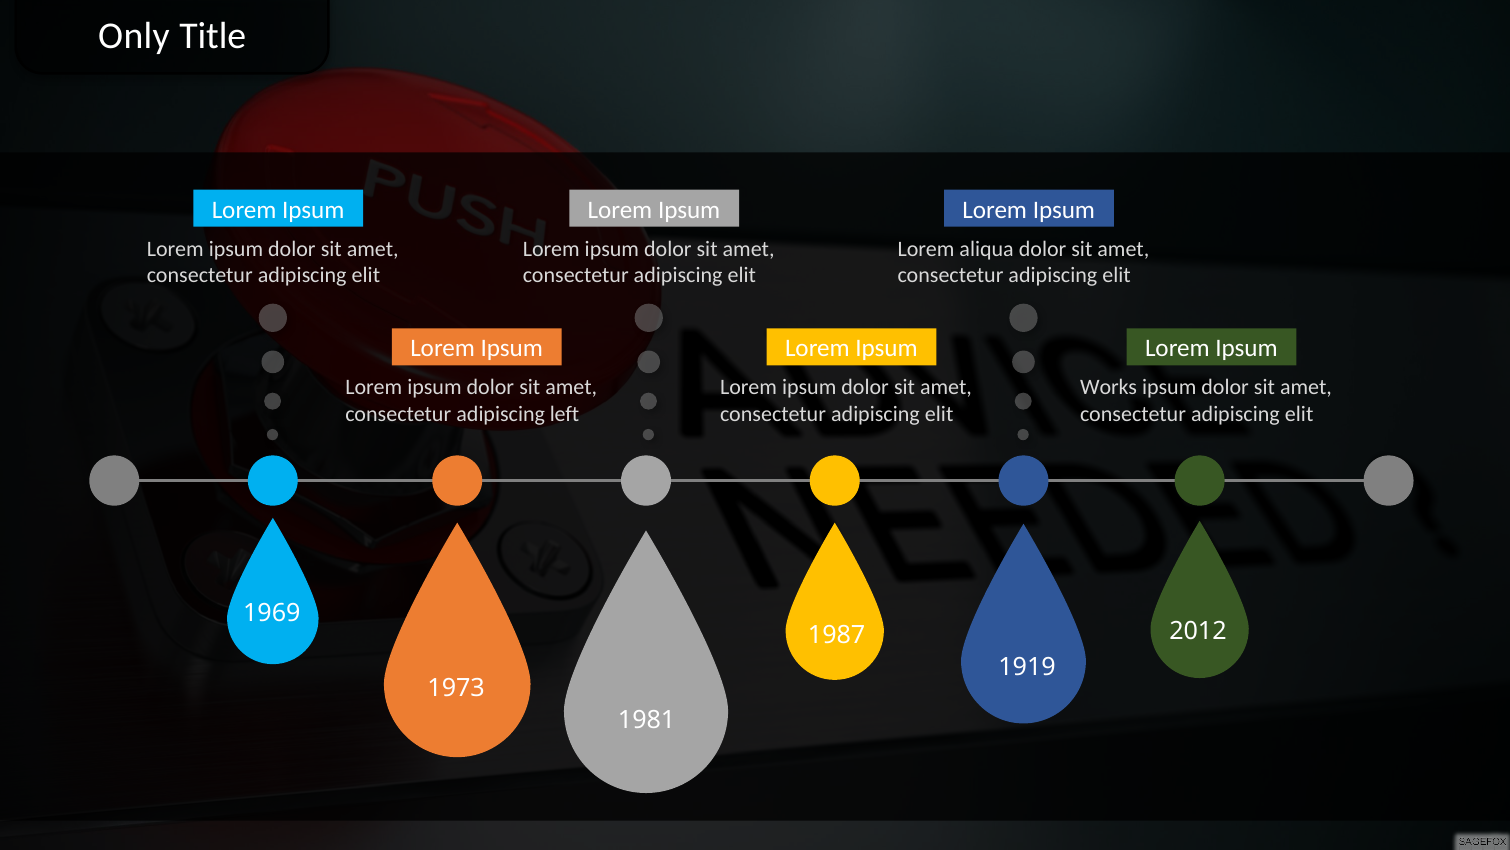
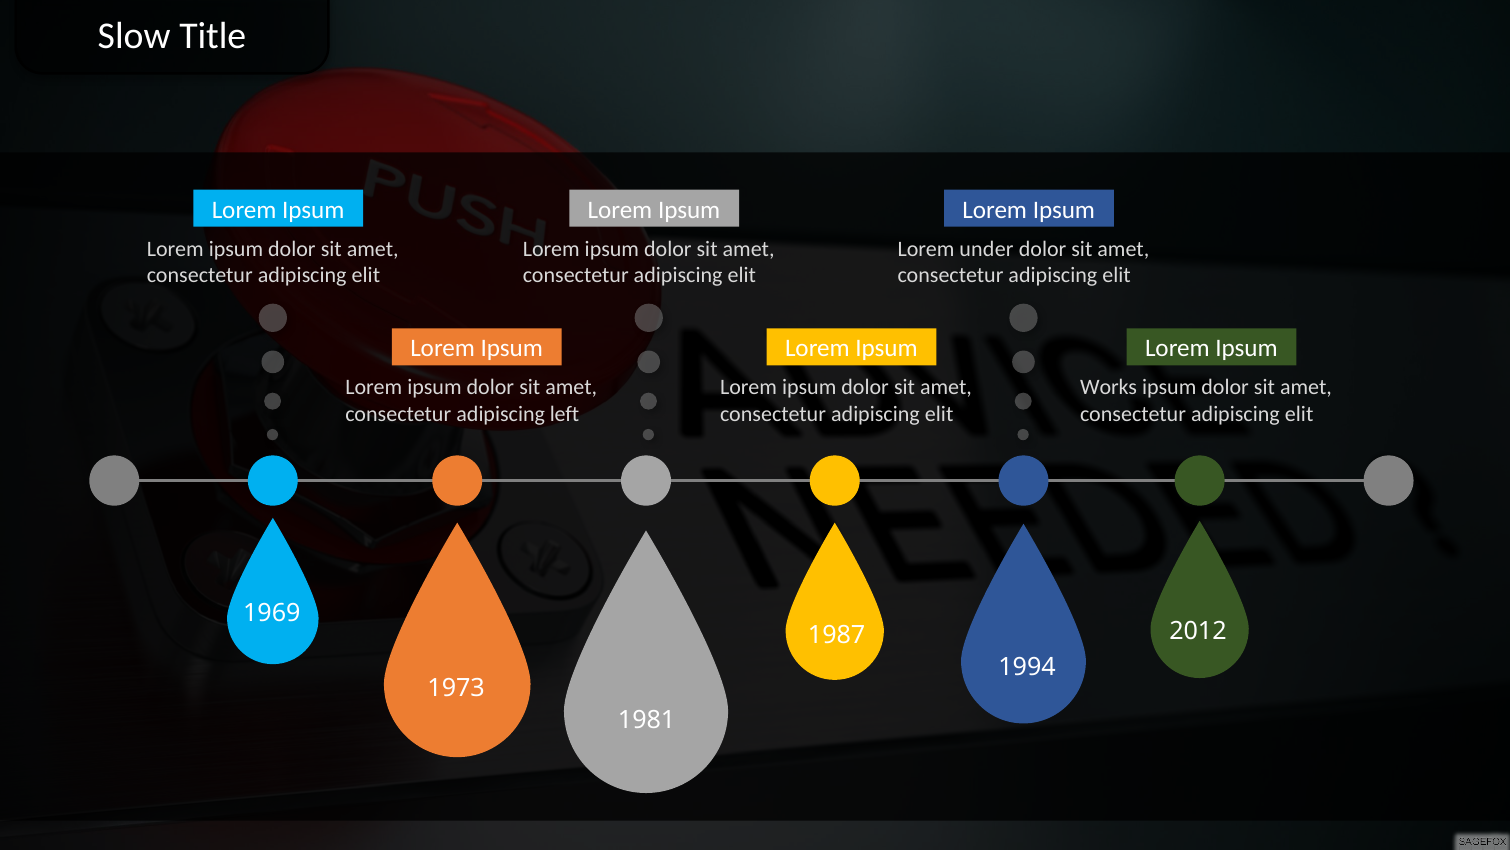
Only: Only -> Slow (134, 36)
aliqua: aliqua -> under (987, 249)
1919: 1919 -> 1994 (1027, 667)
